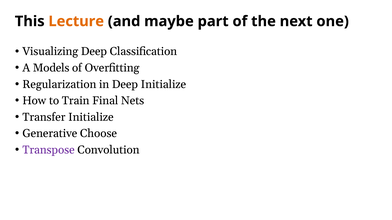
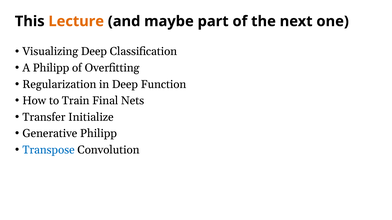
A Models: Models -> Philipp (51, 68)
Deep Initialize: Initialize -> Function (163, 84)
Generative Choose: Choose -> Philipp (99, 134)
Transpose colour: purple -> blue (49, 150)
